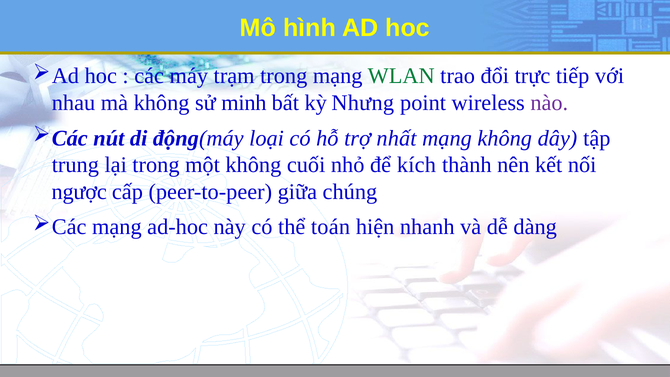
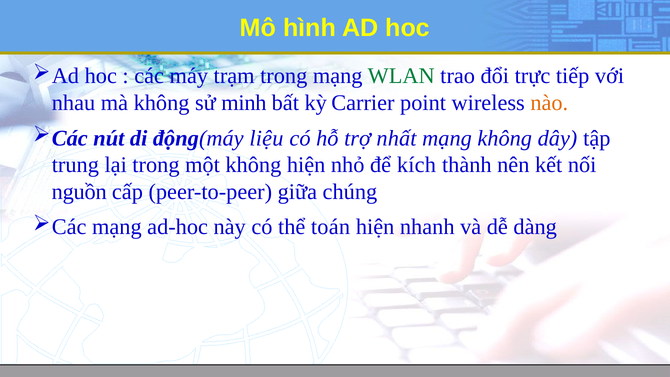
Nhưng: Nhưng -> Carrier (363, 103)
nào colour: purple -> orange (549, 103)
loại: loại -> liệu (266, 138)
không cuối: cuối -> hiện (306, 165)
ngược: ngược -> nguồn (79, 192)
